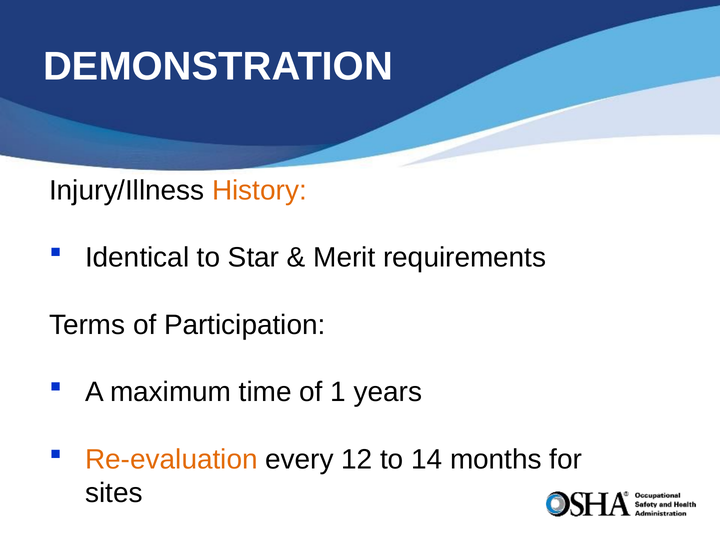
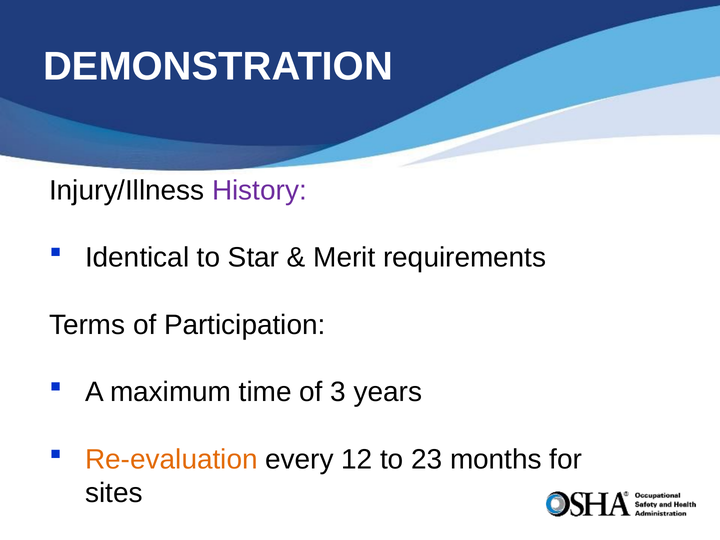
History colour: orange -> purple (259, 190)
1: 1 -> 3 (338, 392)
14: 14 -> 23 (427, 459)
